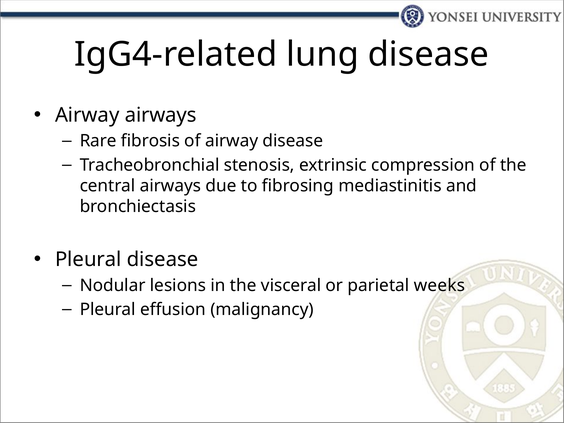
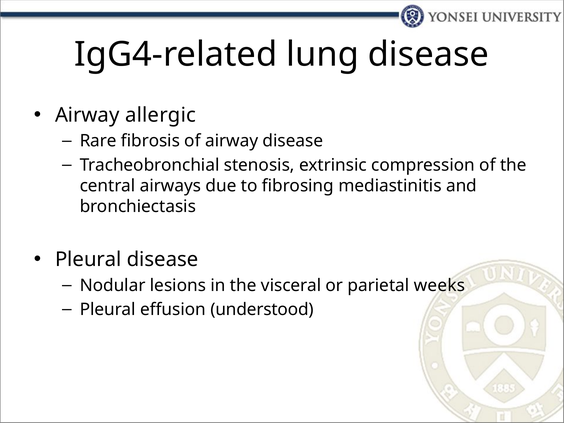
Airway airways: airways -> allergic (161, 115)
malignancy: malignancy -> understood (262, 309)
